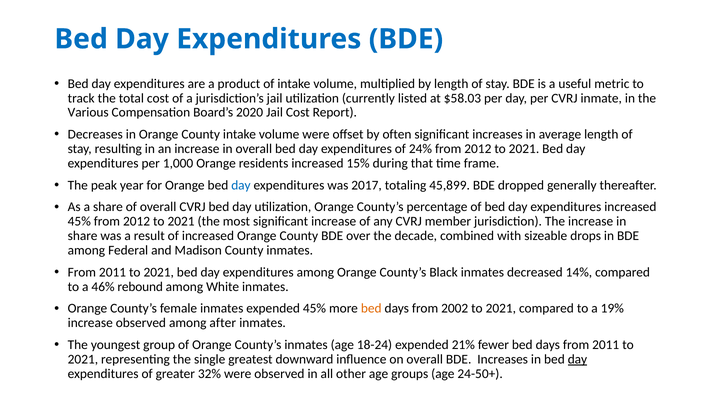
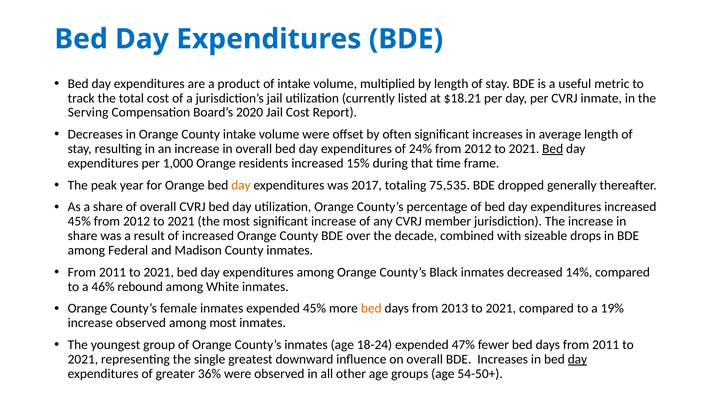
$58.03: $58.03 -> $18.21 (462, 98)
Various: Various -> Serving (88, 113)
Bed underline: none -> present (553, 149)
day colour: blue -> orange (241, 185)
45,899: 45,899 -> 75,535 (450, 185)
2002: 2002 -> 2013 (455, 309)
among after: after -> most (223, 323)
21%: 21% -> 47% (463, 345)
32%: 32% -> 36% (210, 374)
24-50+: 24-50+ -> 54-50+ (480, 374)
